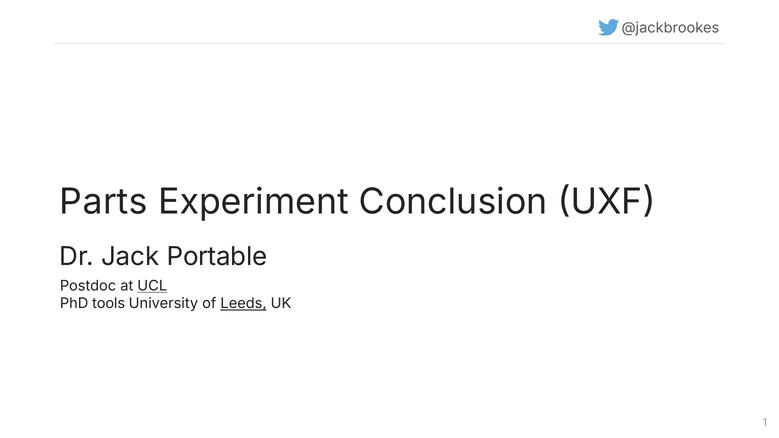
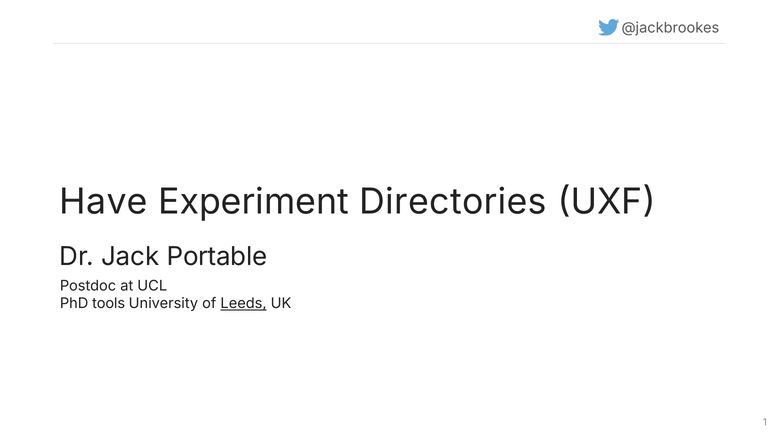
Parts: Parts -> Have (104, 202)
Conclusion: Conclusion -> Directories (453, 202)
UCL underline: present -> none (152, 286)
